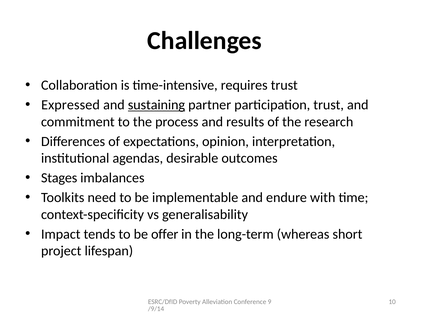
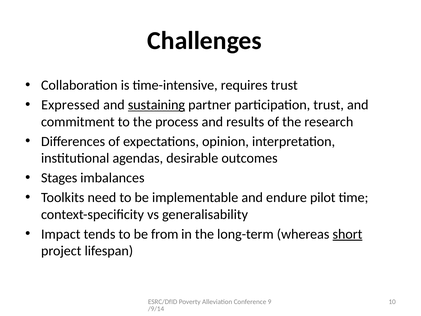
with: with -> pilot (323, 197)
offer: offer -> from (165, 234)
short underline: none -> present (347, 234)
